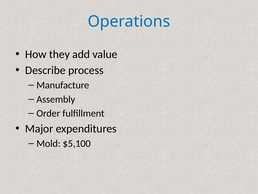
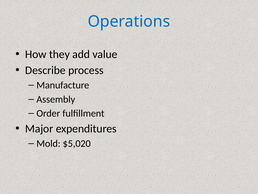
$5,100: $5,100 -> $5,020 (77, 143)
